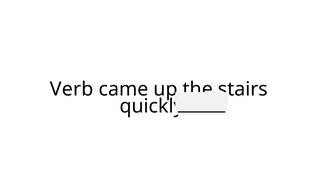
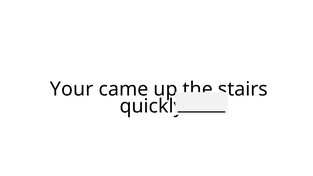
Verb: Verb -> Your (72, 89)
